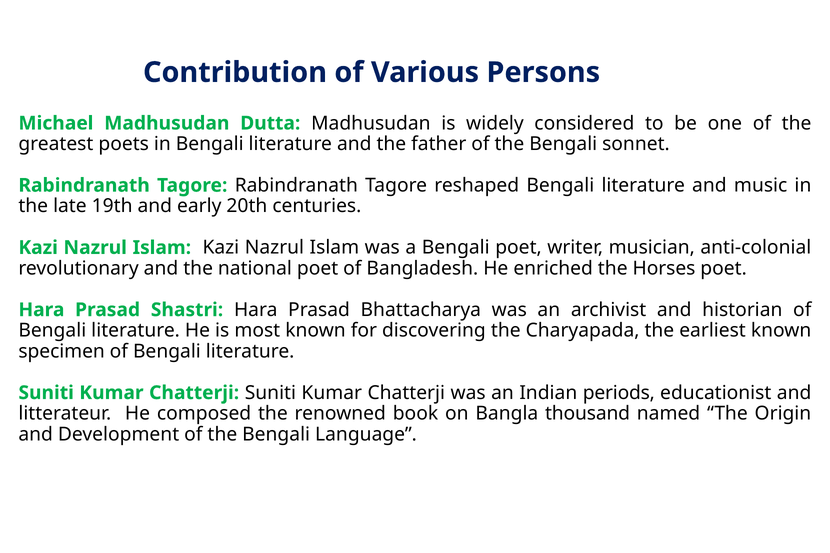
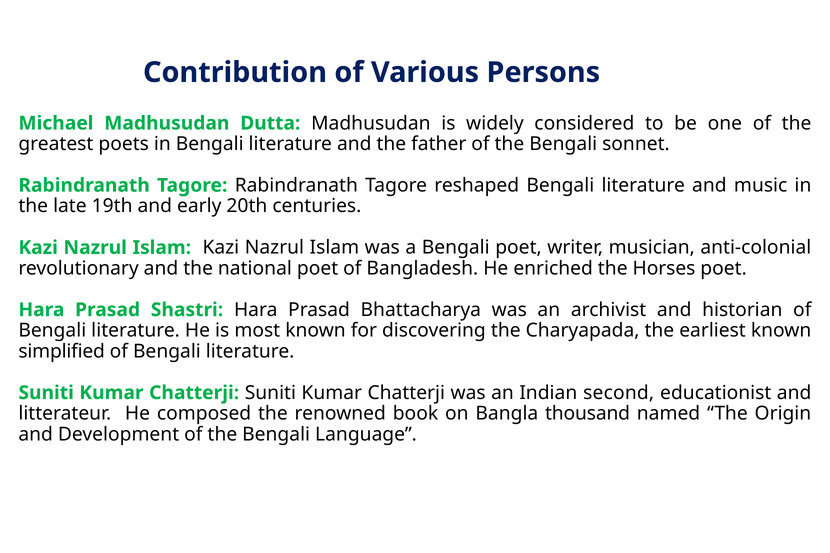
specimen: specimen -> simplified (62, 351)
periods: periods -> second (619, 393)
